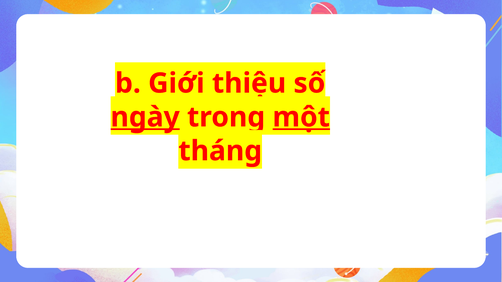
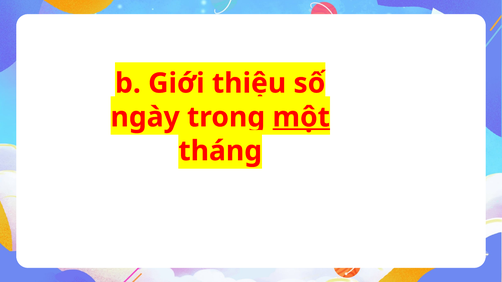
ngày underline: present -> none (145, 117)
